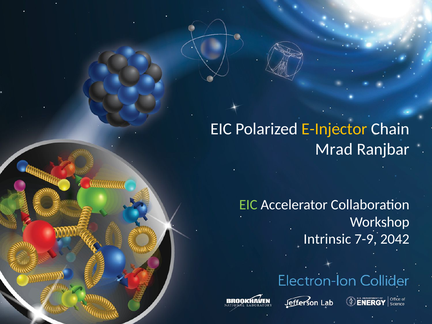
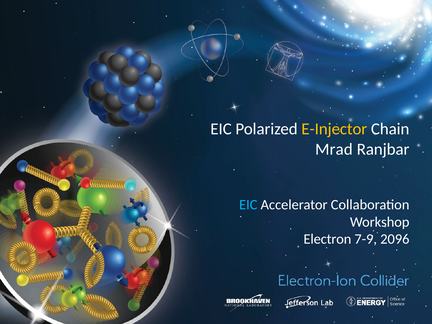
EIC colour: light green -> light blue (248, 205)
Intrinsic: Intrinsic -> Electron (327, 239)
2042: 2042 -> 2096 (395, 239)
